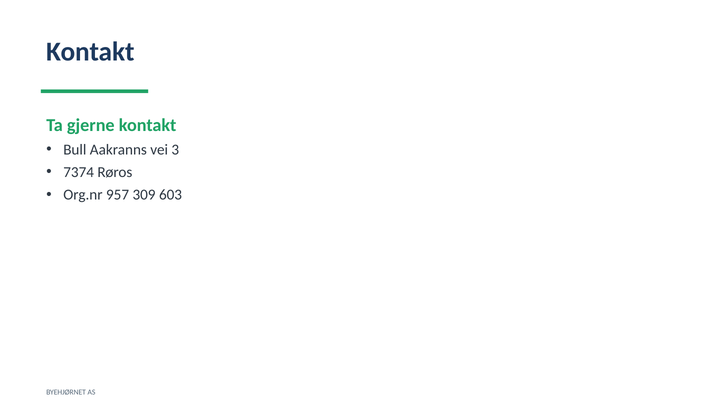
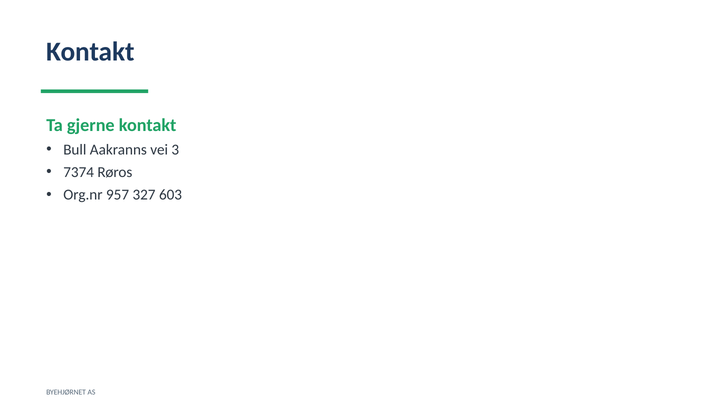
309: 309 -> 327 (144, 195)
